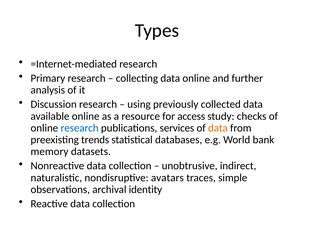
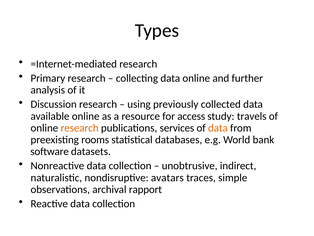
checks: checks -> travels (252, 116)
research colour: blue -> orange (80, 128)
trends: trends -> rooms (95, 139)
memory: memory -> software (50, 151)
identity: identity -> rapport (145, 189)
